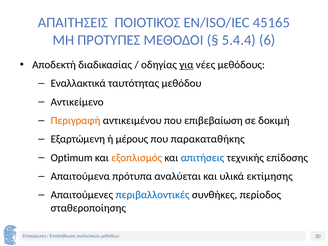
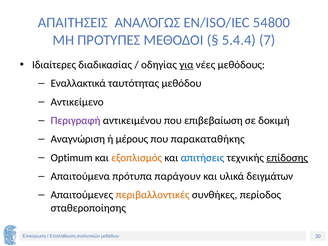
ΠΟΙΟΤΙΚΌΣ: ΠΟΙΟΤΙΚΌΣ -> ΑΝΑΛΌΓΩΣ (147, 23)
45165: 45165 -> 54800 (271, 23)
6: 6 -> 7 (267, 40)
Αποδεκτή: Αποδεκτή -> Ιδιαίτερες (54, 65)
Περιγραφή colour: orange -> purple (76, 121)
Εξαρτώμενη: Εξαρτώμενη -> Αναγνώριση (78, 139)
επίδοσης underline: none -> present (287, 158)
αναλύεται: αναλύεται -> παράγουν (178, 176)
εκτίμησης: εκτίμησης -> δειγμάτων (270, 176)
περιβαλλοντικές colour: blue -> orange (153, 195)
